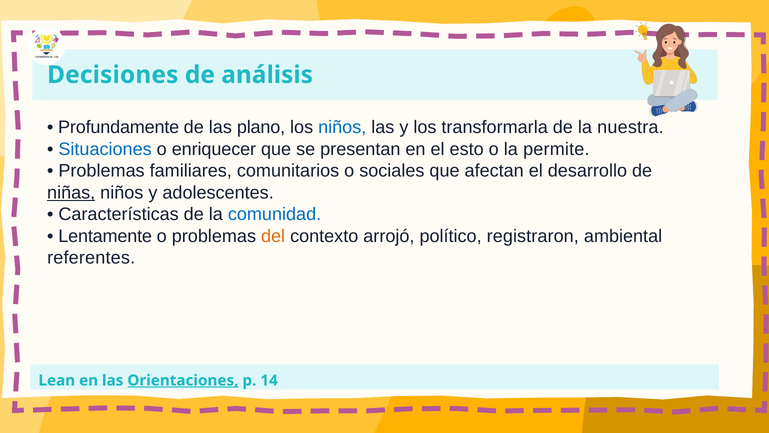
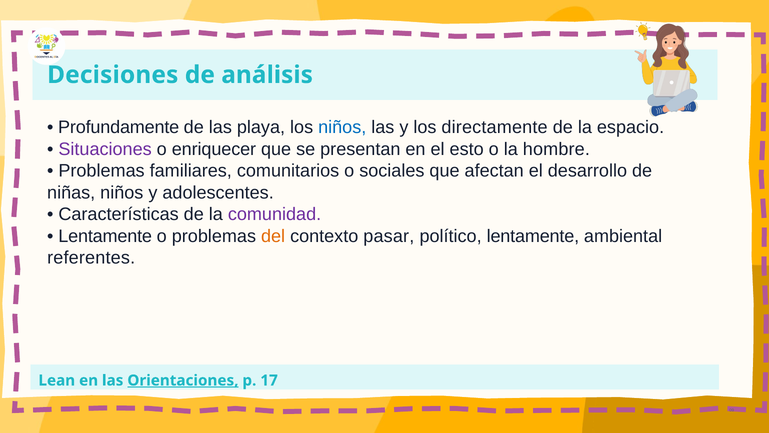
plano: plano -> playa (261, 127)
transformarla: transformarla -> directamente (495, 127)
nuestra: nuestra -> espacio (631, 127)
Situaciones colour: blue -> purple (105, 149)
permite: permite -> hombre (556, 149)
niñas underline: present -> none (71, 193)
comunidad colour: blue -> purple (275, 214)
arrojó: arrojó -> pasar (389, 236)
político registraron: registraron -> lentamente (533, 236)
14: 14 -> 17 (269, 380)
